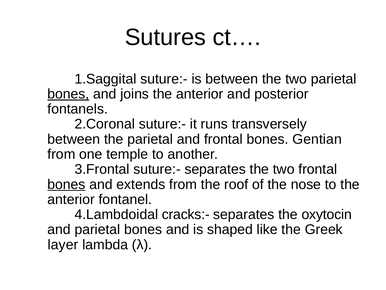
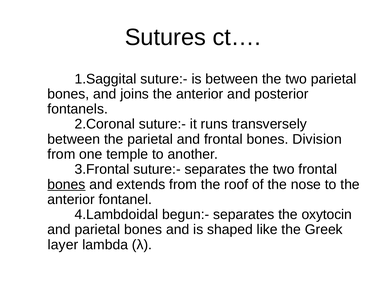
bones underline: present -> none (68, 94)
Gentian: Gentian -> Division (317, 139)
cracks:-: cracks:- -> begun:- (186, 214)
